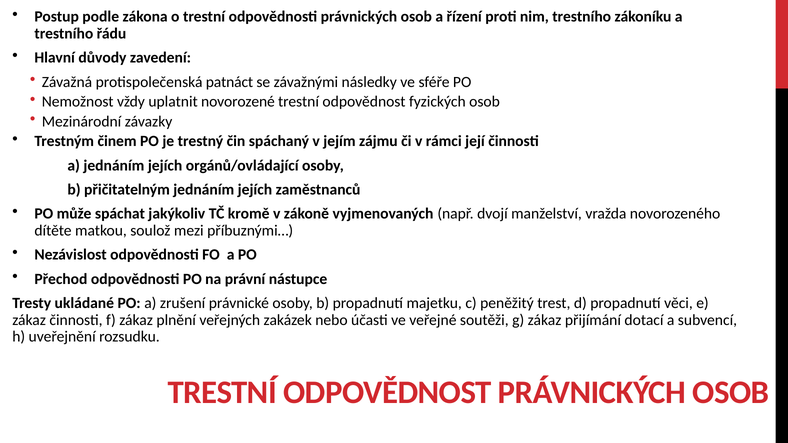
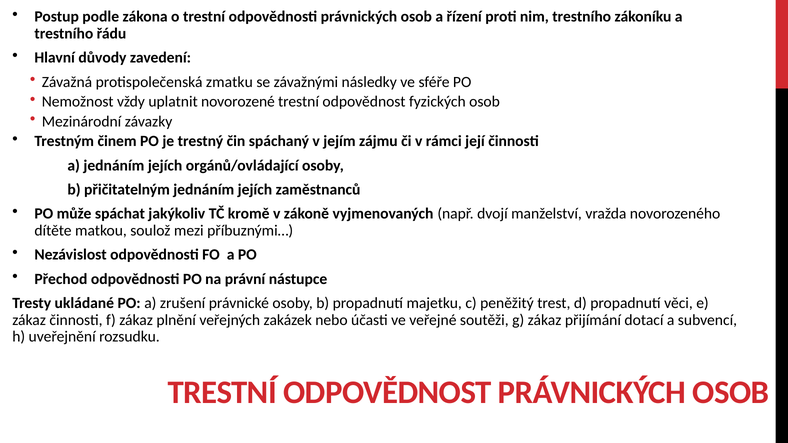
patnáct: patnáct -> zmatku (229, 82)
